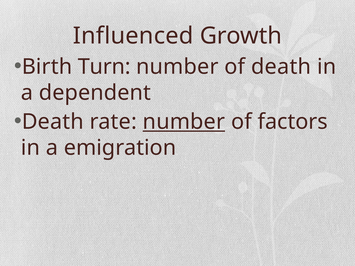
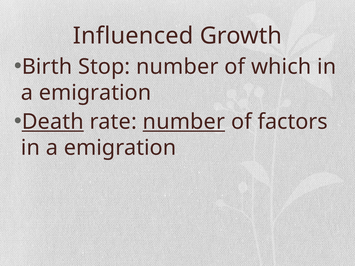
Turn: Turn -> Stop (104, 67)
of death: death -> which (281, 67)
dependent: dependent -> emigration (95, 93)
Death underline: none -> present (53, 122)
